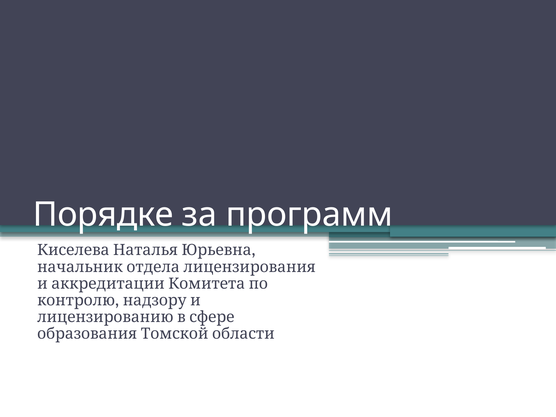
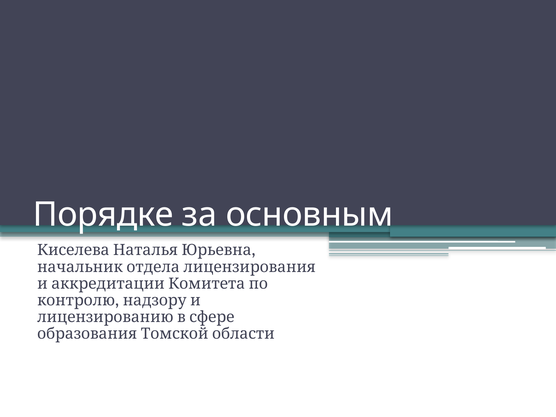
программ: программ -> основным (309, 215)
